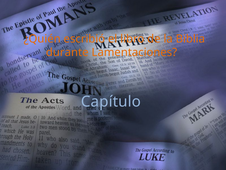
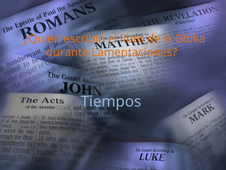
Capítulo: Capítulo -> Tiempos (111, 101)
